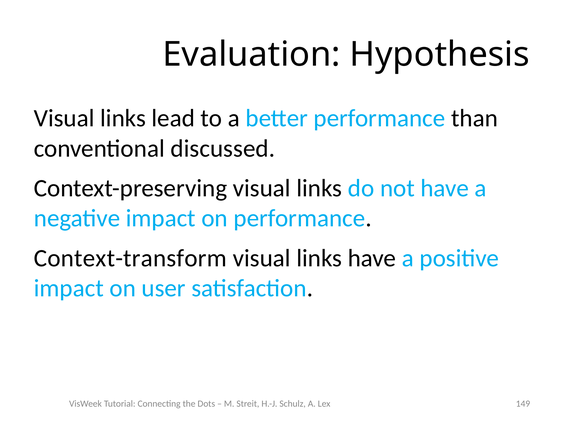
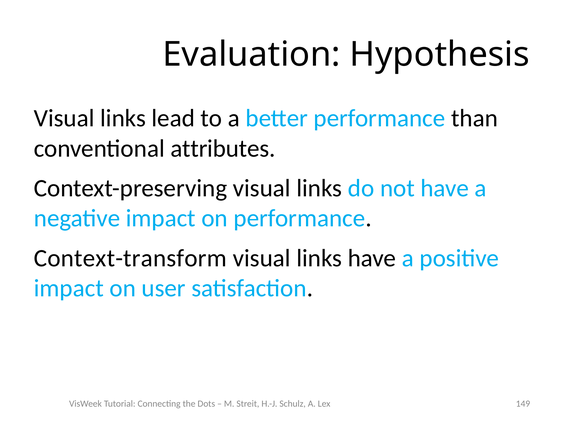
discussed: discussed -> attributes (223, 148)
